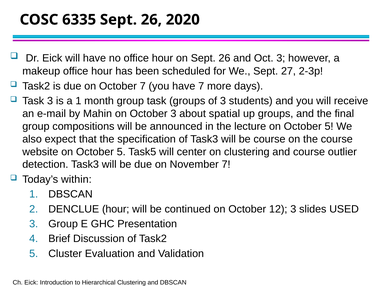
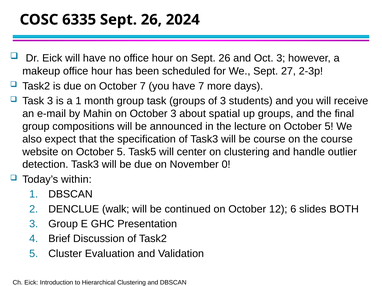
2020: 2020 -> 2024 (183, 20)
and course: course -> handle (309, 152)
November 7: 7 -> 0 (226, 165)
DENCLUE hour: hour -> walk (116, 209)
12 3: 3 -> 6 (293, 209)
USED: USED -> BOTH (344, 209)
